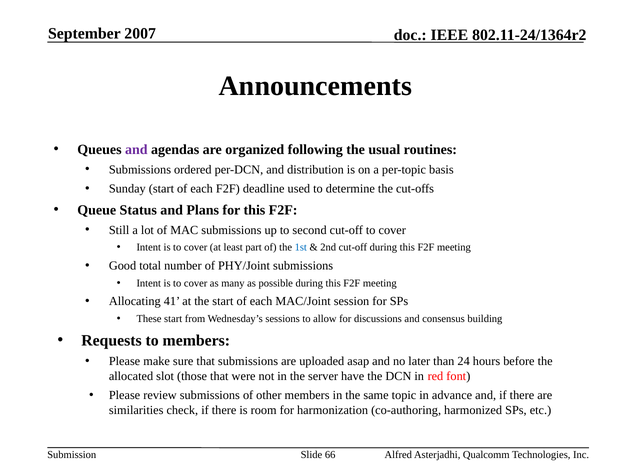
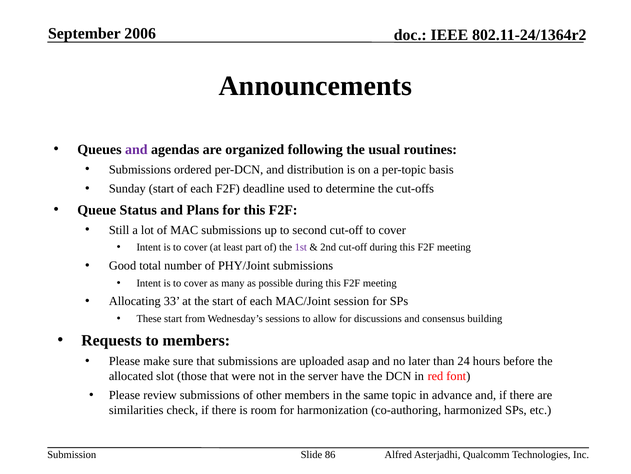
2007: 2007 -> 2006 (140, 33)
1st colour: blue -> purple (301, 247)
41: 41 -> 33 (172, 301)
66: 66 -> 86 (330, 454)
